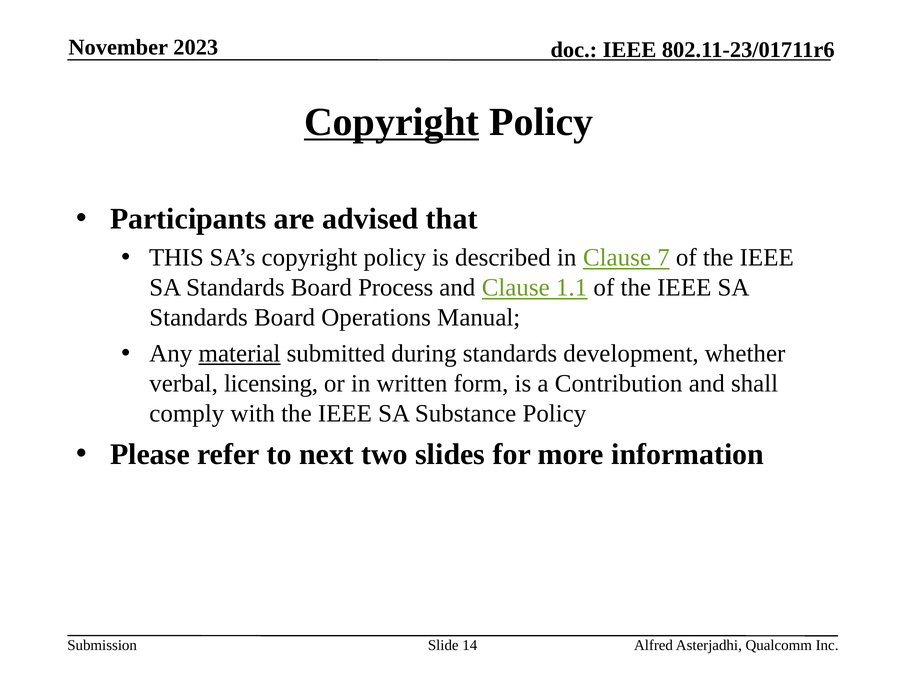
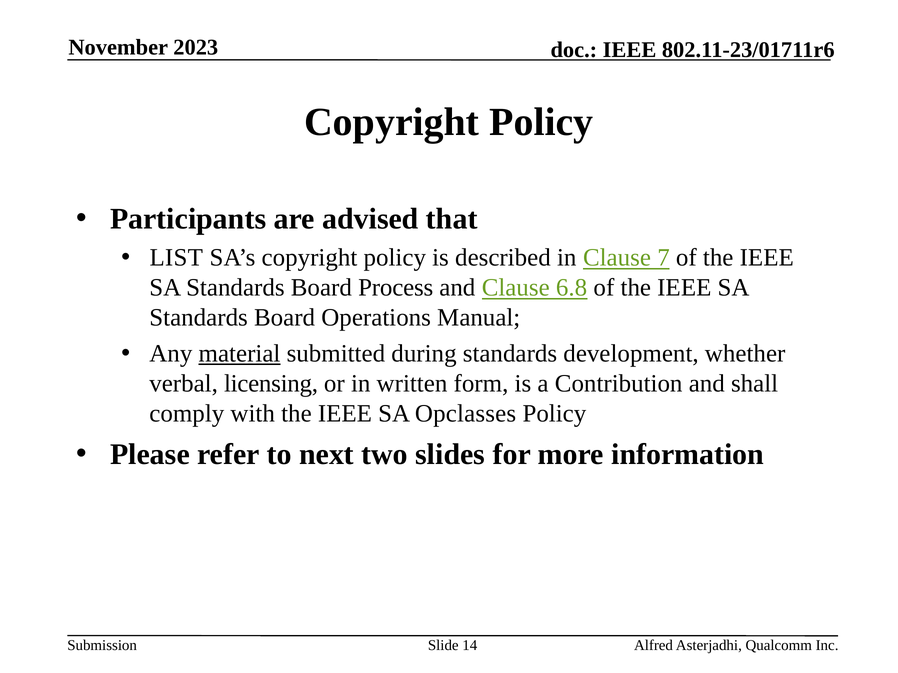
Copyright underline: present -> none (392, 122)
THIS: THIS -> LIST (176, 258)
1.1: 1.1 -> 6.8 (572, 288)
Substance: Substance -> Opclasses (466, 414)
